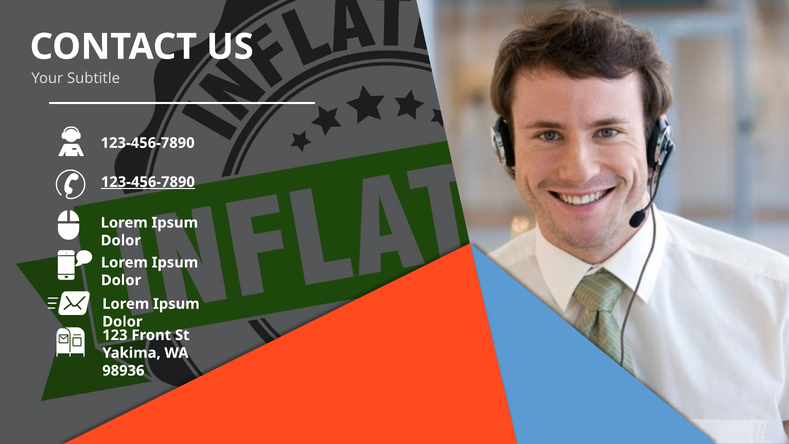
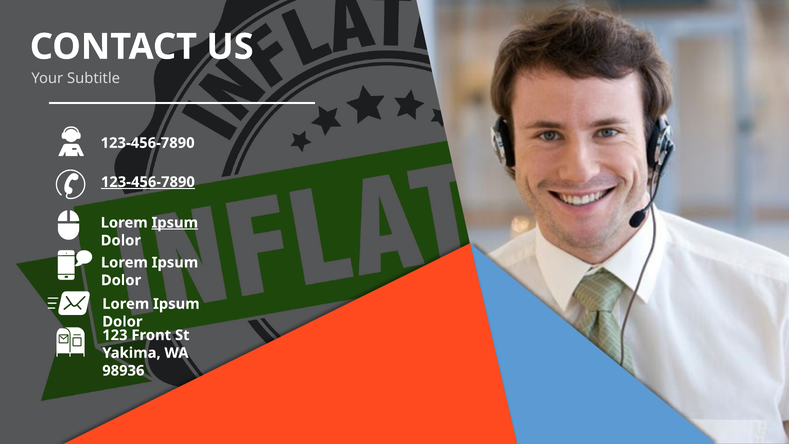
Ipsum underline: none -> present (175, 223)
